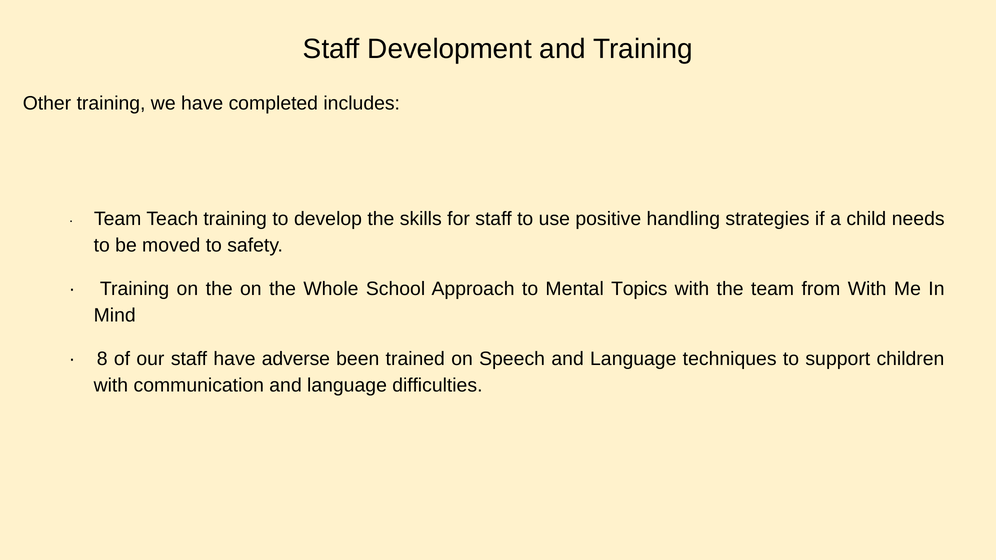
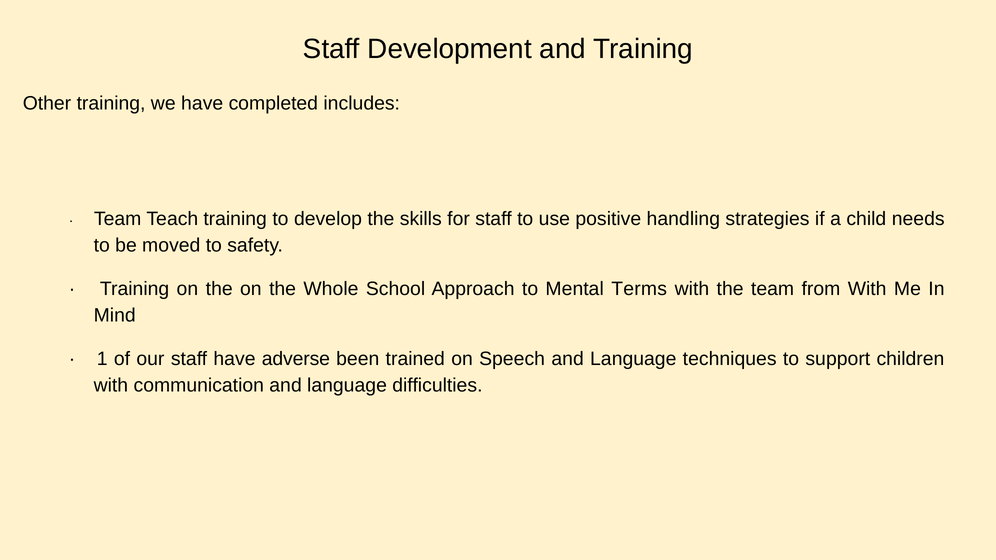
Topics: Topics -> Terms (639, 289)
8: 8 -> 1 (102, 359)
